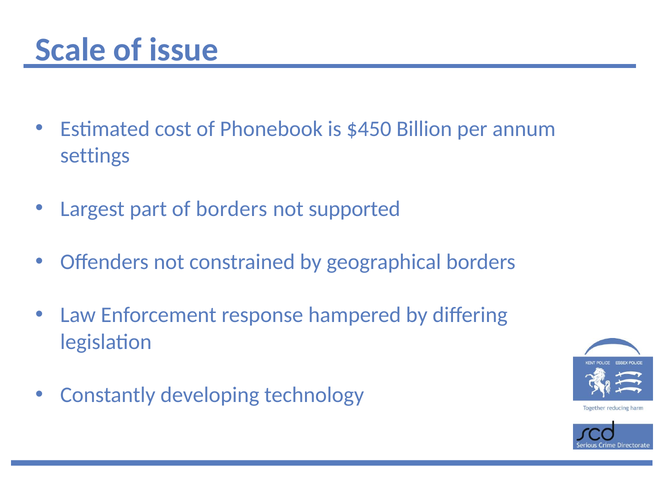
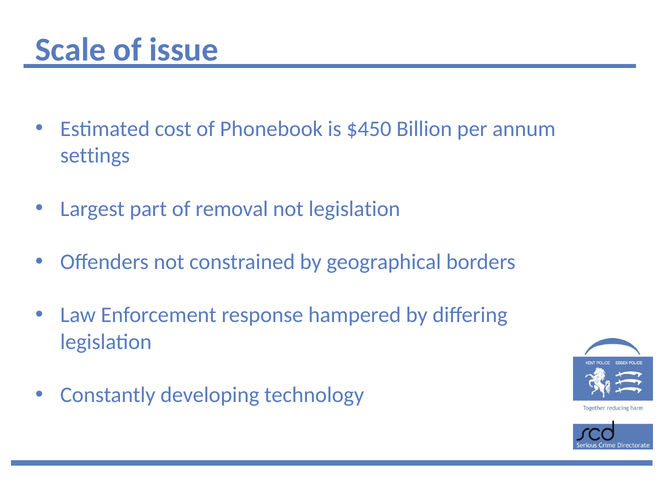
of borders: borders -> removal (232, 209)
not supported: supported -> legislation (354, 209)
